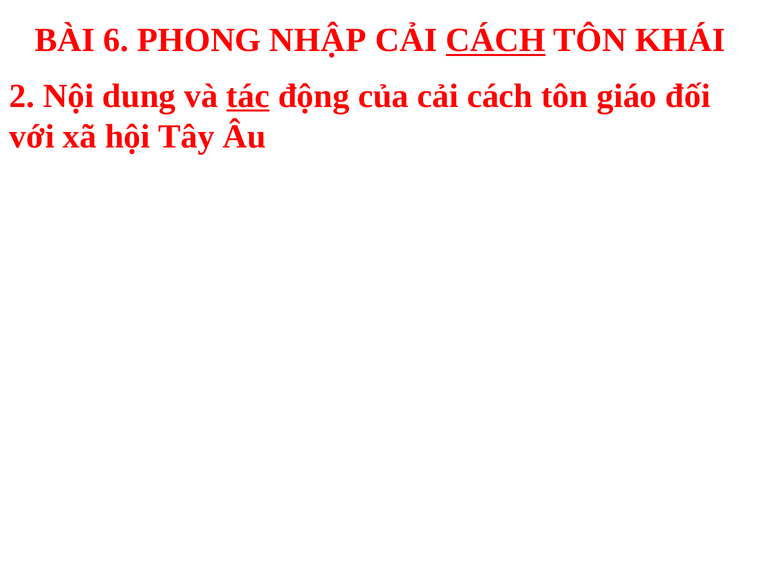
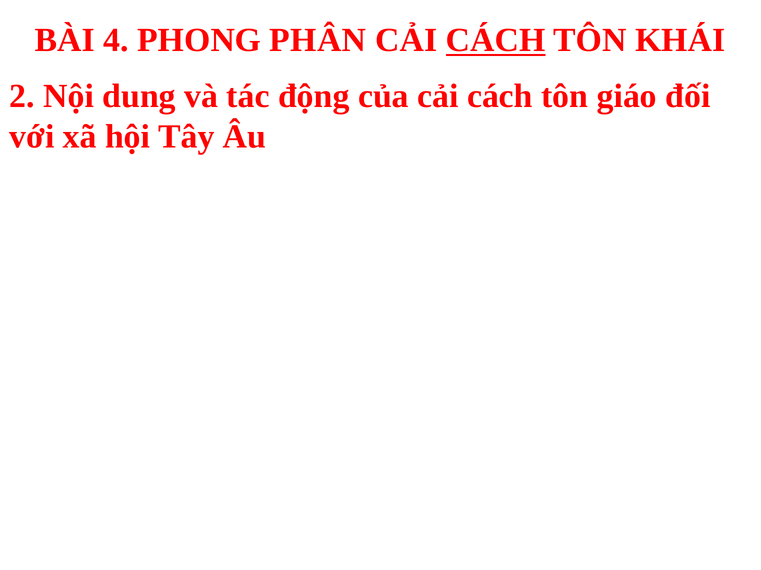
6: 6 -> 4 (116, 40)
NHẬP: NHẬP -> PHÂN (318, 40)
tác underline: present -> none (248, 96)
